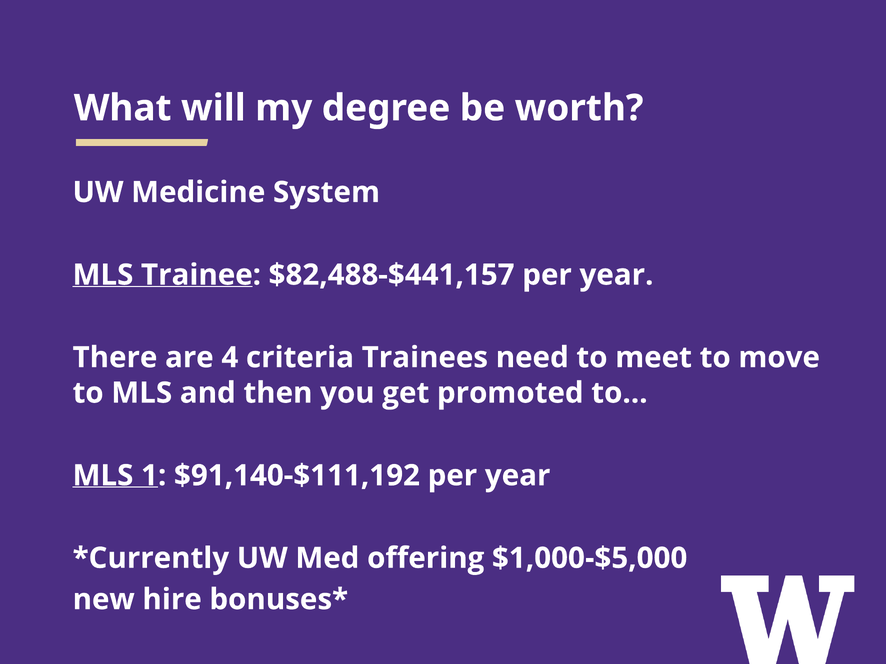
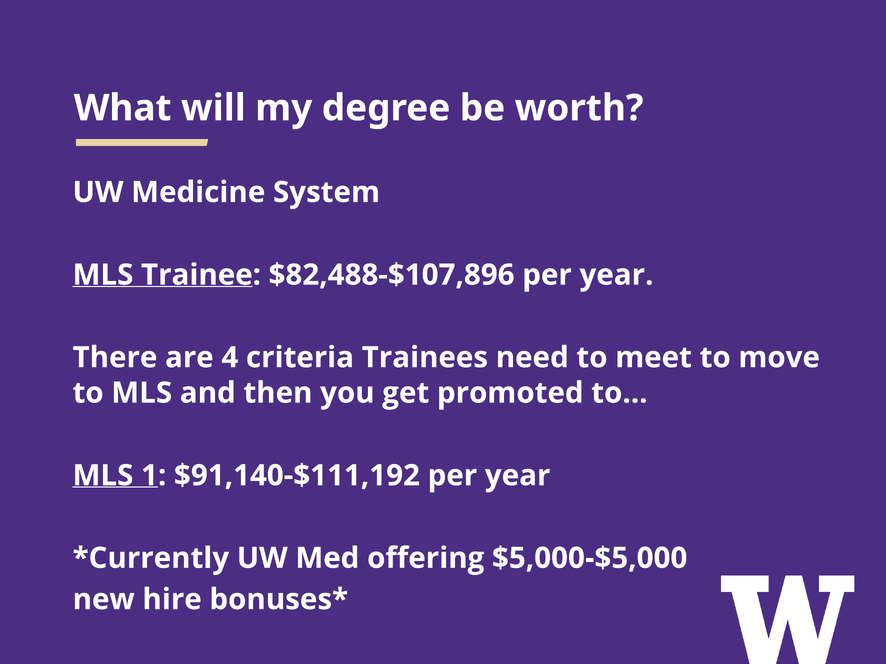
$82,488-$441,157: $82,488-$441,157 -> $82,488-$107,896 (392, 275)
$1,000-$5,000: $1,000-$5,000 -> $5,000-$5,000 (590, 559)
